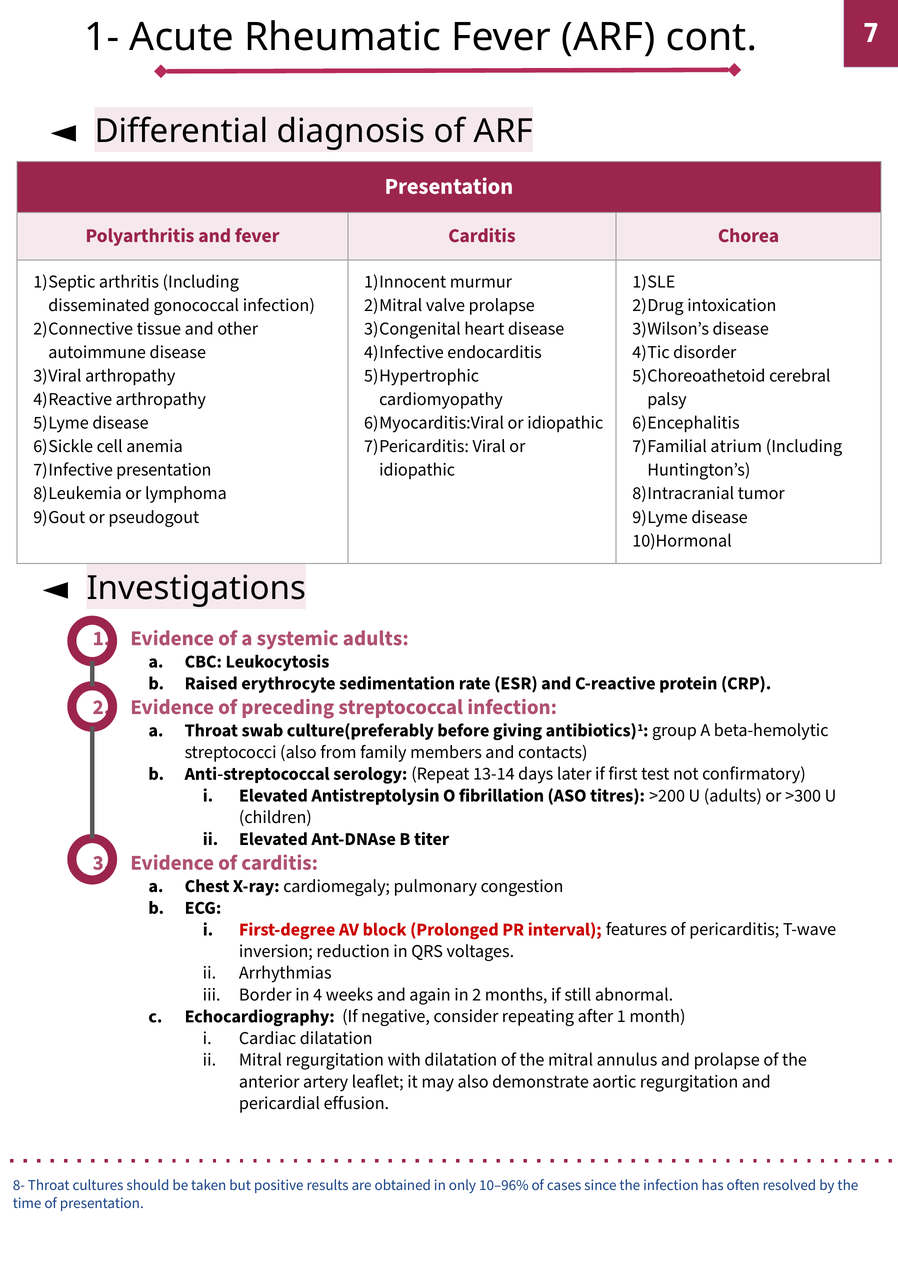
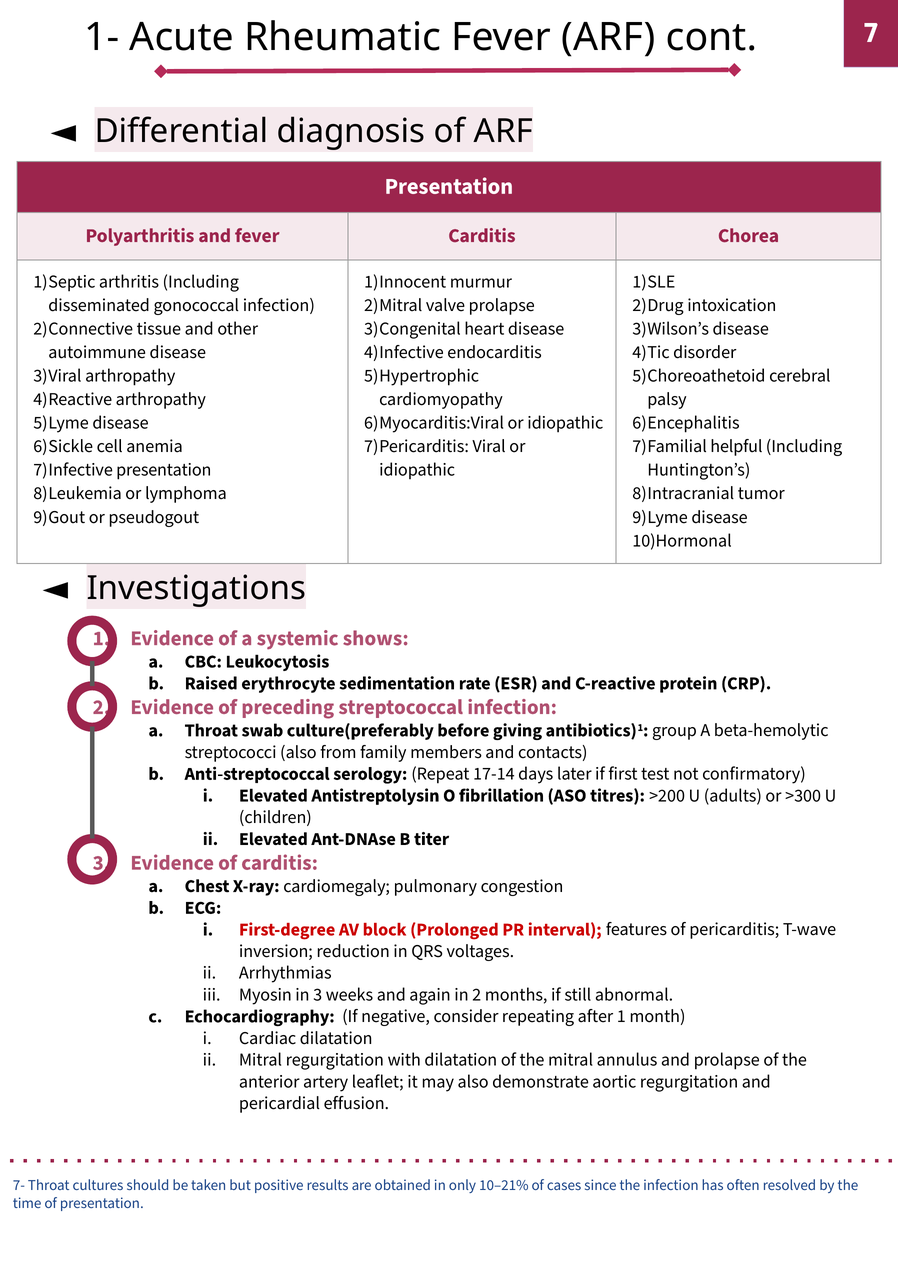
atrium: atrium -> helpful (736, 446)
systemic adults: adults -> shows (376, 638)
13-14: 13-14 -> 17-14 (494, 774)
Border: Border -> Myosin (265, 995)
in 4: 4 -> 3 (318, 995)
8-: 8- -> 7- (19, 1185)
10–96%: 10–96% -> 10–21% (504, 1185)
